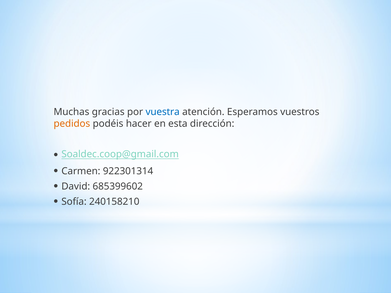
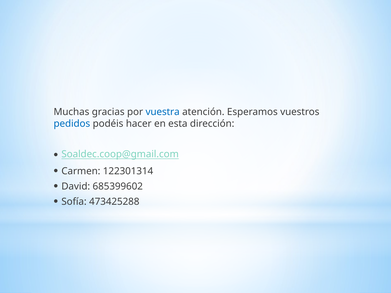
pedidos colour: orange -> blue (72, 124)
922301314: 922301314 -> 122301314 (128, 171)
240158210: 240158210 -> 473425288 (114, 202)
